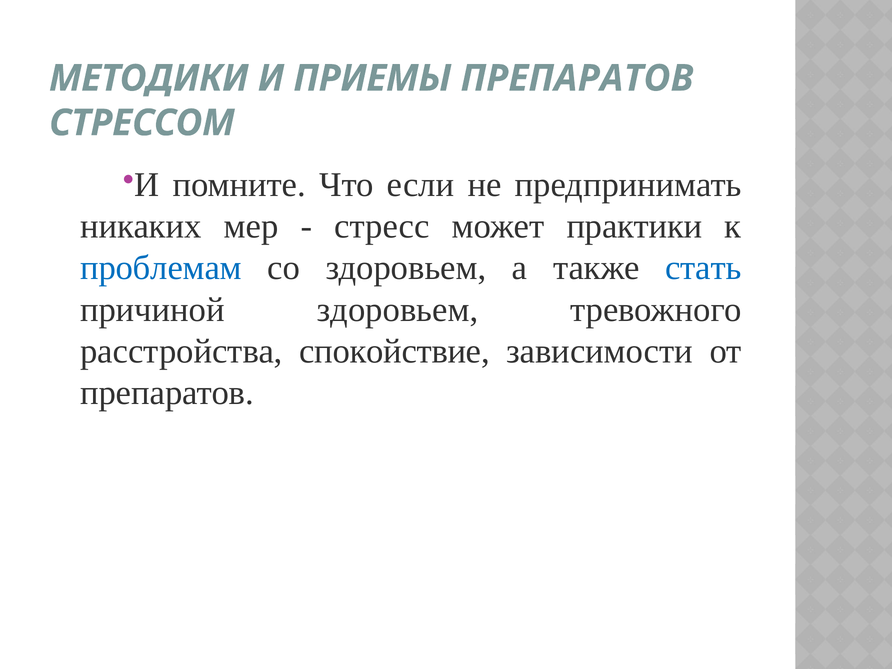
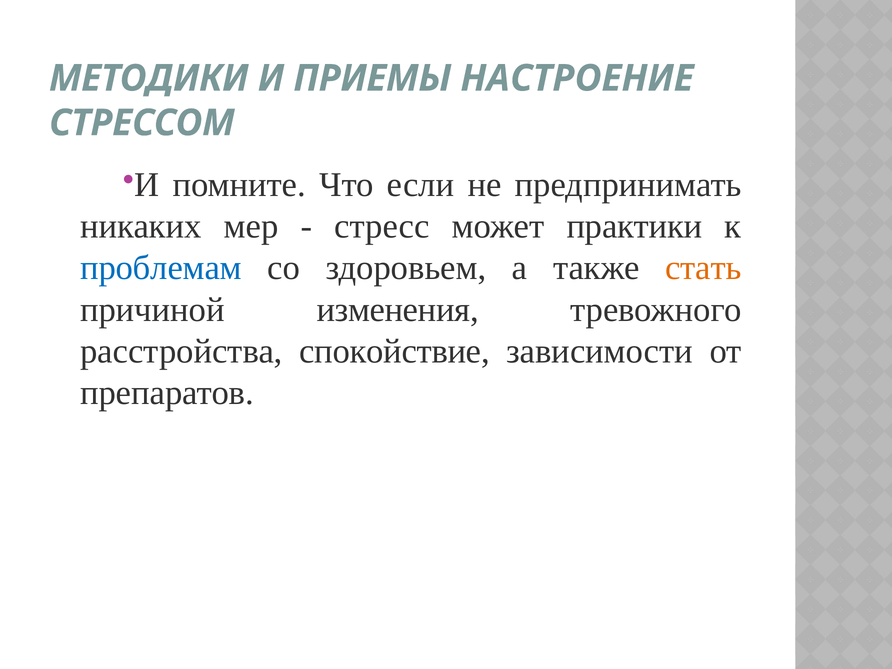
ПРИЕМЫ ПРЕПАРАТОВ: ПРЕПАРАТОВ -> НАСТРОЕНИЕ (577, 78)
стать colour: blue -> orange (703, 268)
причиной здоровьем: здоровьем -> изменения (398, 310)
